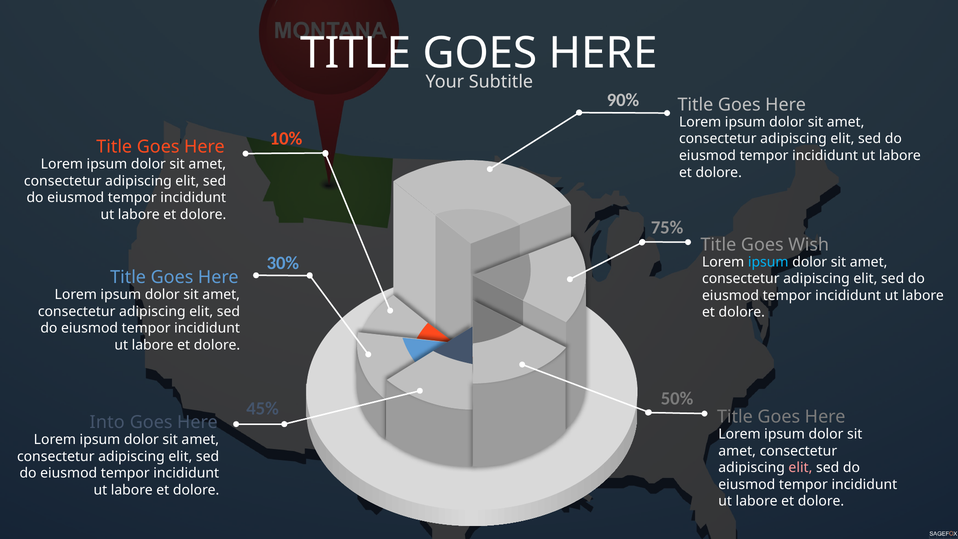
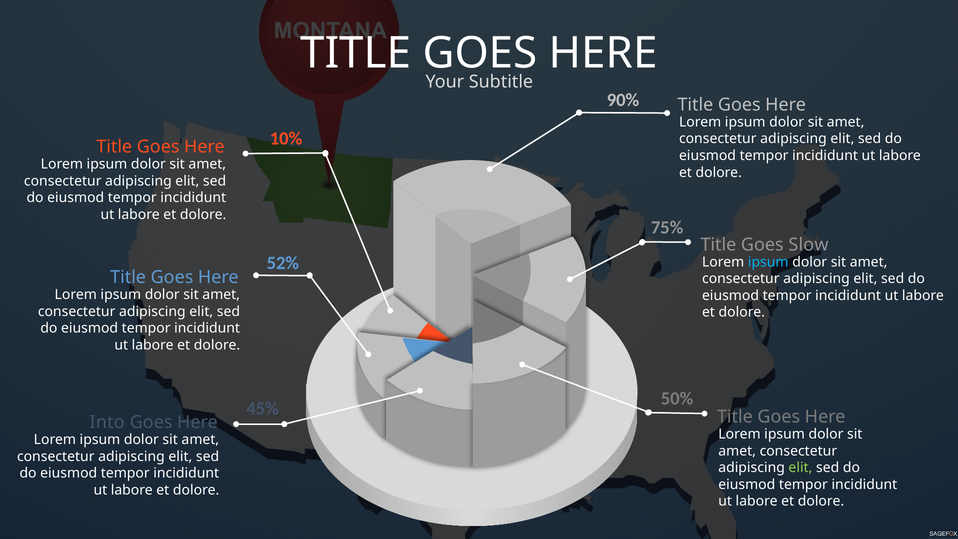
Wish: Wish -> Slow (809, 245)
30%: 30% -> 52% (283, 263)
elit colour: pink -> light green (800, 468)
